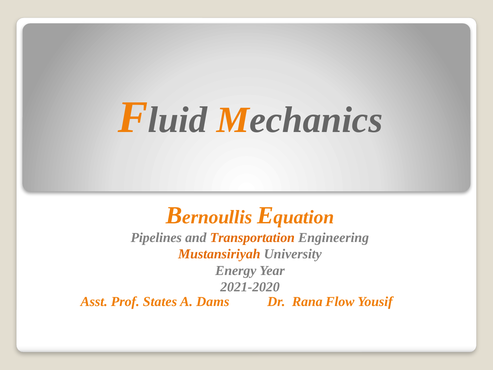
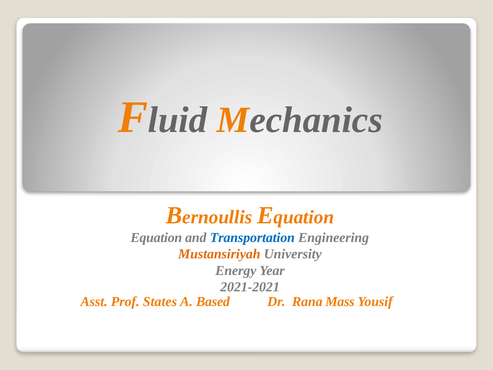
Pipelines: Pipelines -> Equation (156, 237)
Transportation colour: orange -> blue (252, 237)
2021-2020: 2021-2020 -> 2021-2021 (250, 287)
Dams: Dams -> Based (213, 301)
Flow: Flow -> Mass (340, 301)
